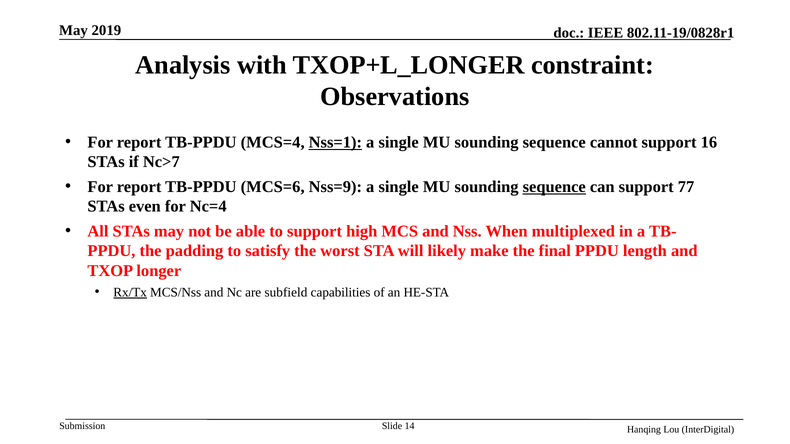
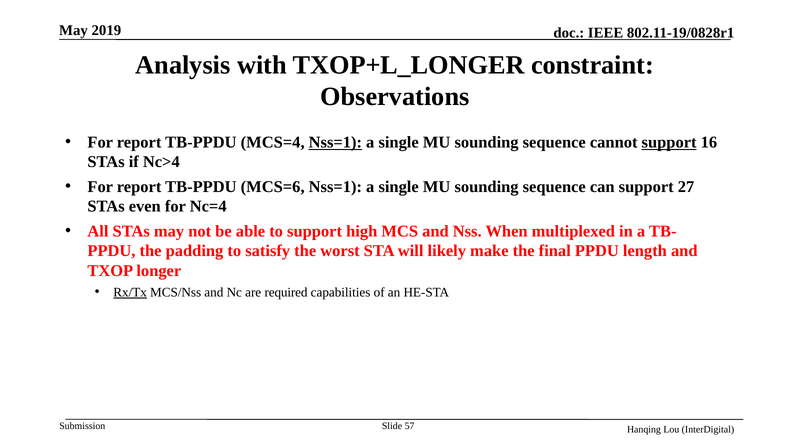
support underline: none -> present (669, 142)
Nc>7: Nc>7 -> Nc>4 (161, 162)
MCS=6 Nss=9: Nss=9 -> Nss=1 (335, 187)
sequence underline: present -> none (554, 187)
77: 77 -> 27 (686, 187)
subfield: subfield -> required (286, 292)
14: 14 -> 57 (410, 426)
